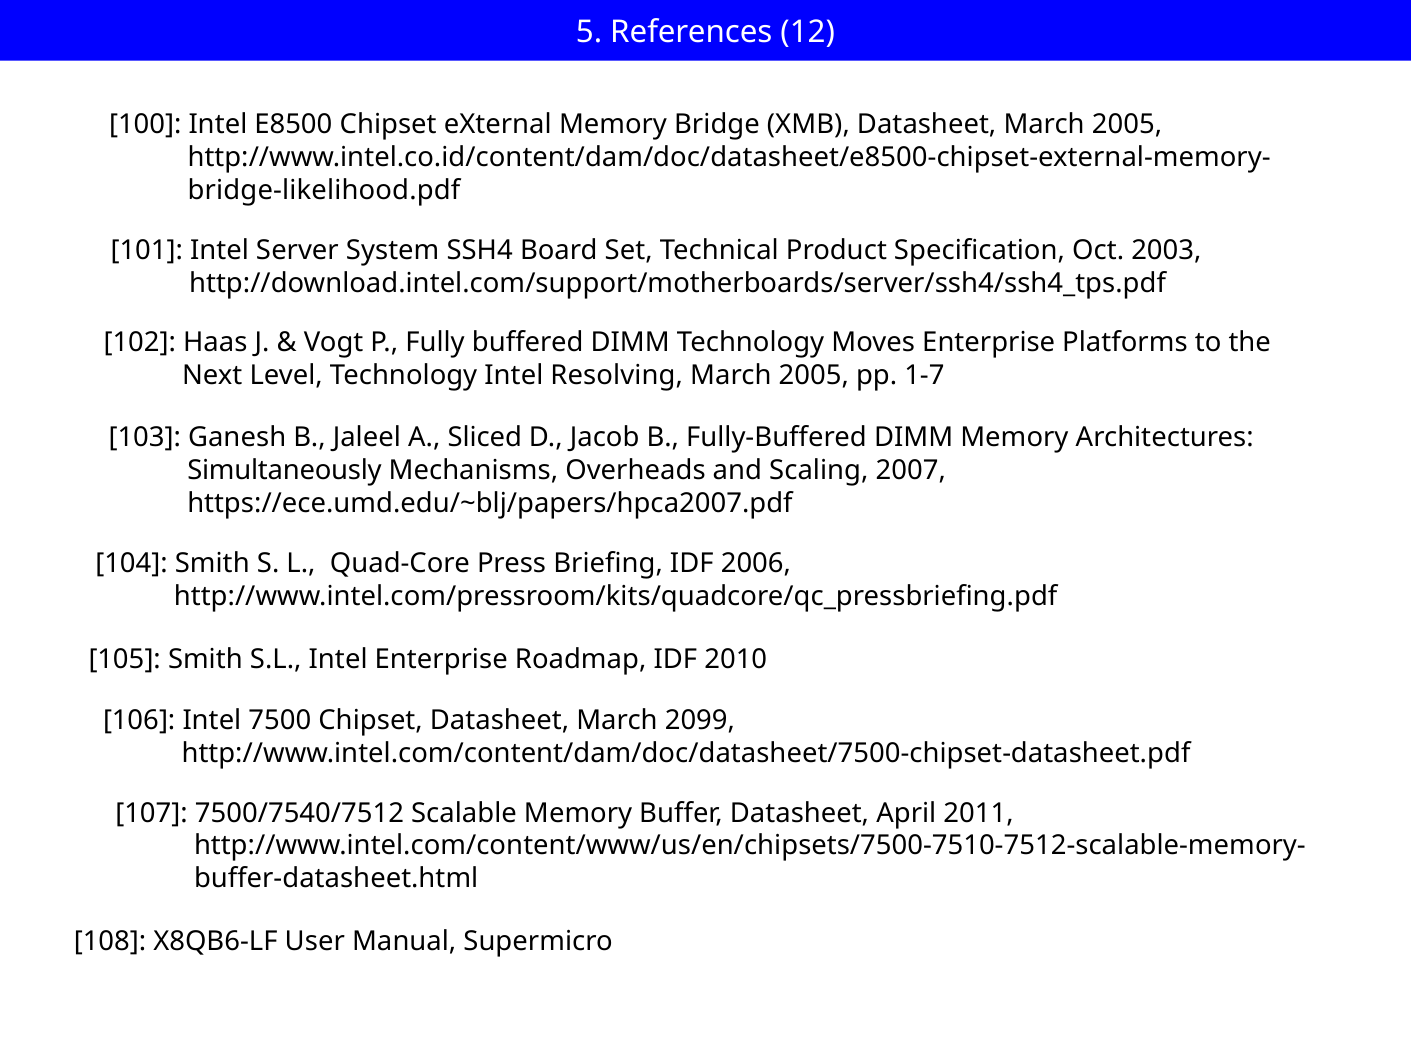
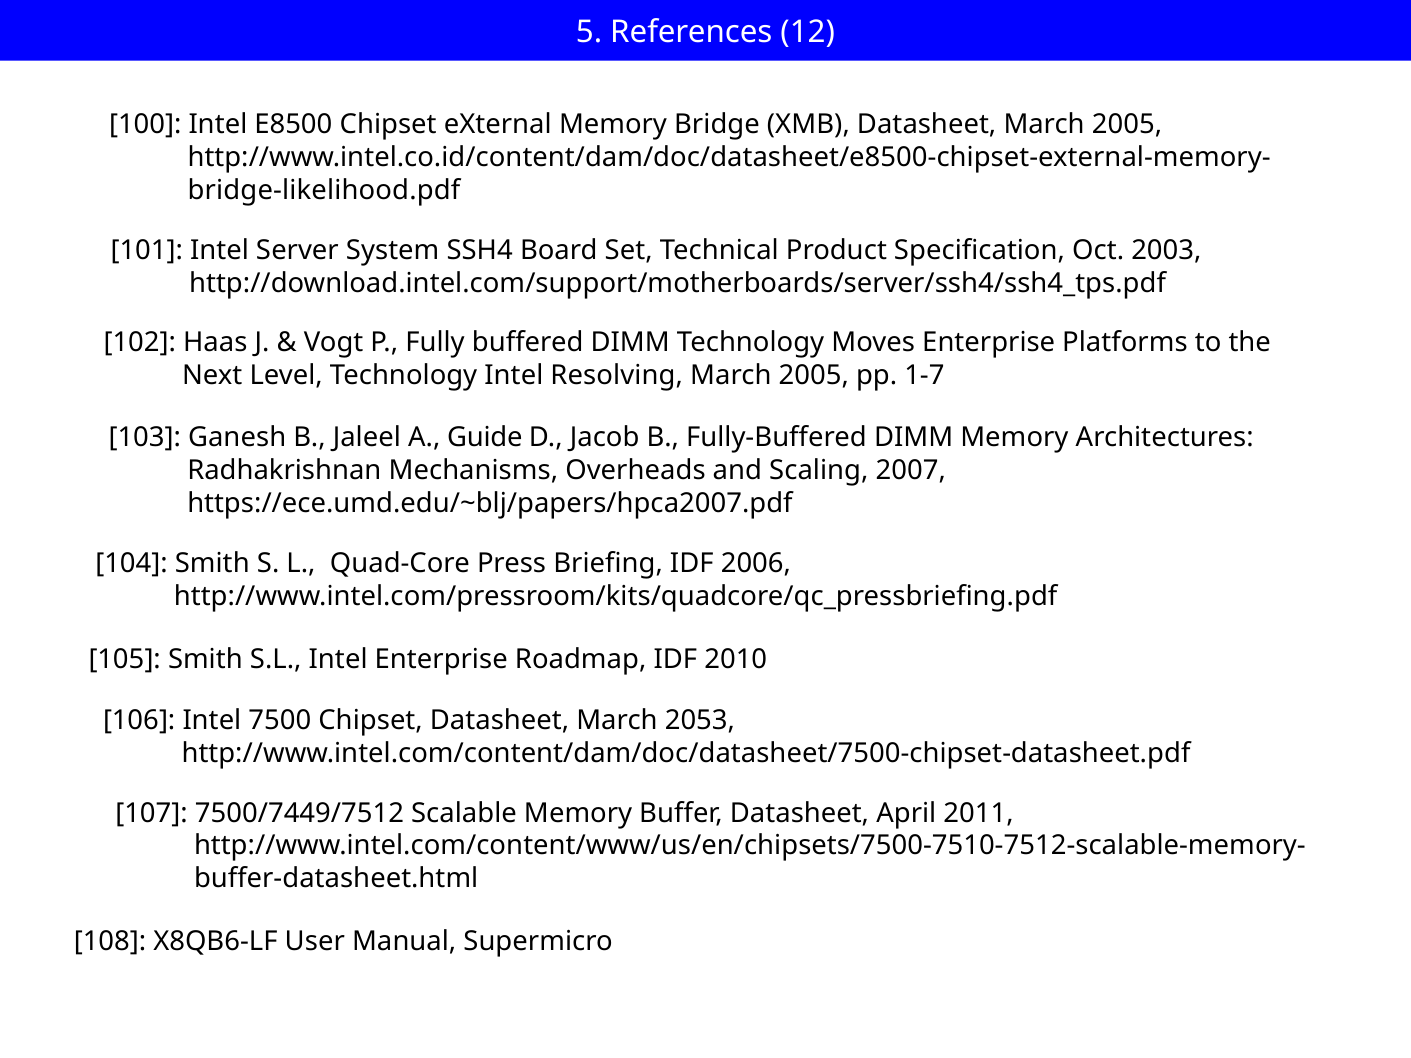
Sliced: Sliced -> Guide (485, 437)
Simultaneously: Simultaneously -> Radhakrishnan (284, 470)
2099: 2099 -> 2053 (700, 721)
7500/7540/7512: 7500/7540/7512 -> 7500/7449/7512 (299, 813)
